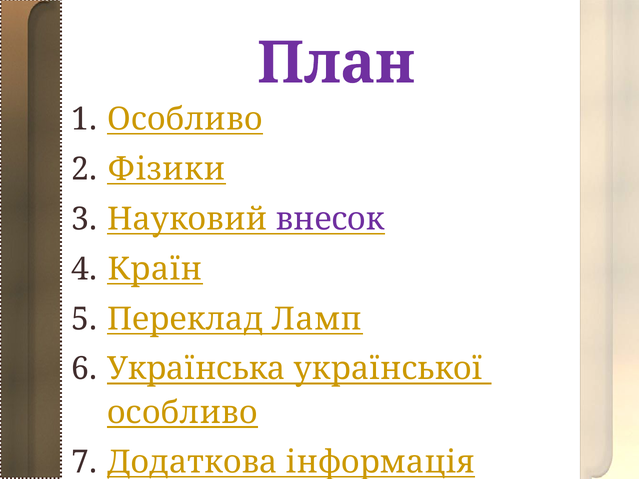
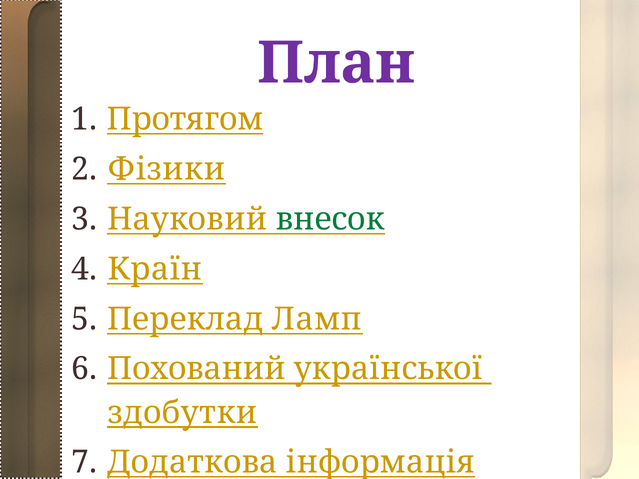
Особливо: Особливо -> Протягом (185, 119)
внесок colour: purple -> green (330, 219)
Українська: Українська -> Похований (196, 369)
особливо: особливо -> здобутки (183, 413)
